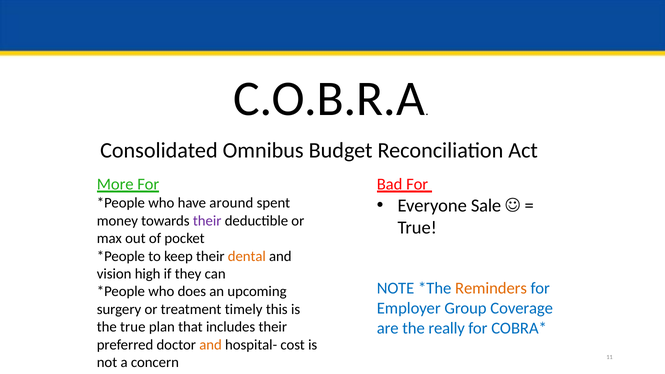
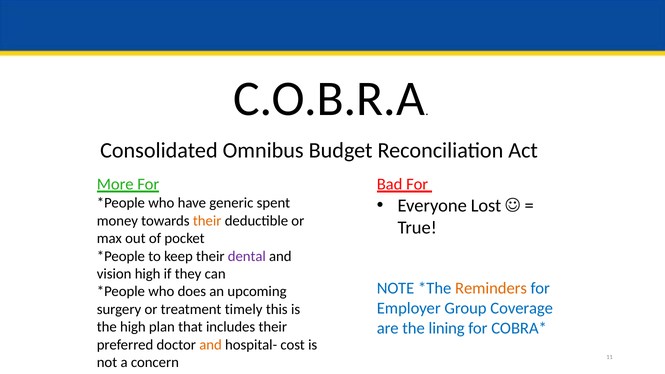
Sale: Sale -> Lost (486, 206)
around: around -> generic (231, 203)
their colour: purple -> orange (207, 221)
dental colour: orange -> purple (247, 256)
the true: true -> high (133, 327)
really: really -> lining (447, 328)
